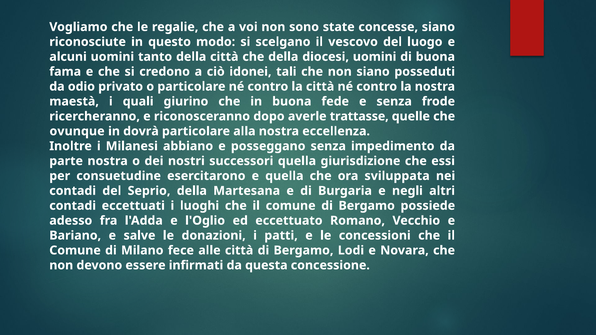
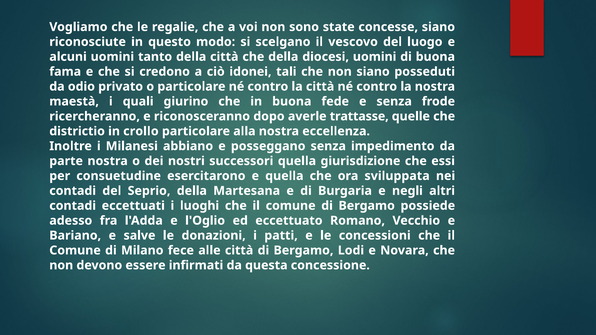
ovunque: ovunque -> districtio (77, 131)
dovrà: dovrà -> crollo (141, 131)
